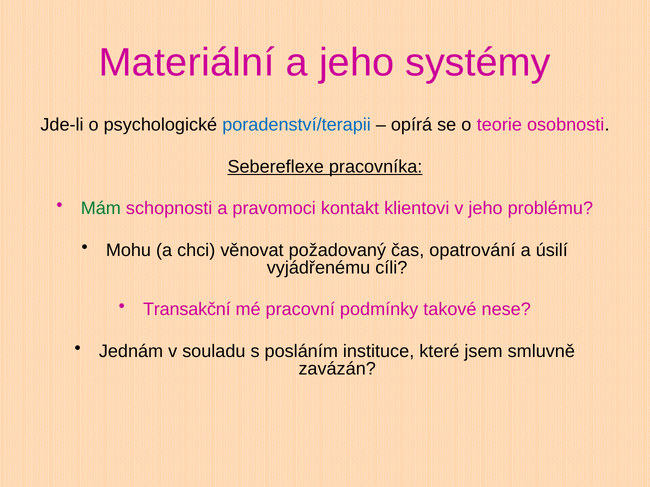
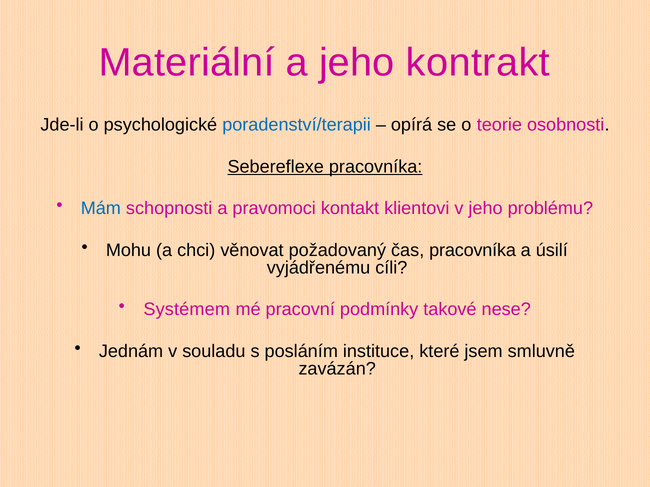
systémy: systémy -> kontrakt (478, 63)
Mám colour: green -> blue (101, 209)
čas opatrování: opatrování -> pracovníka (473, 251)
Transakční: Transakční -> Systémem (187, 310)
